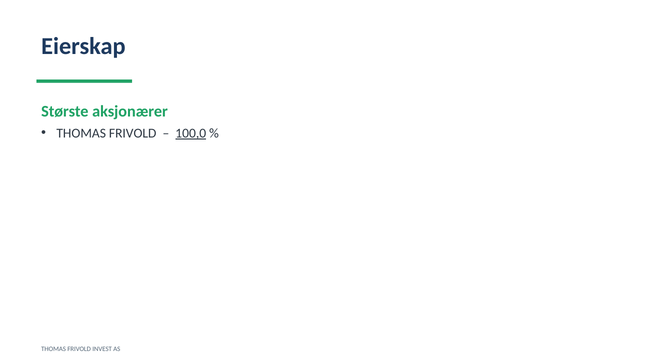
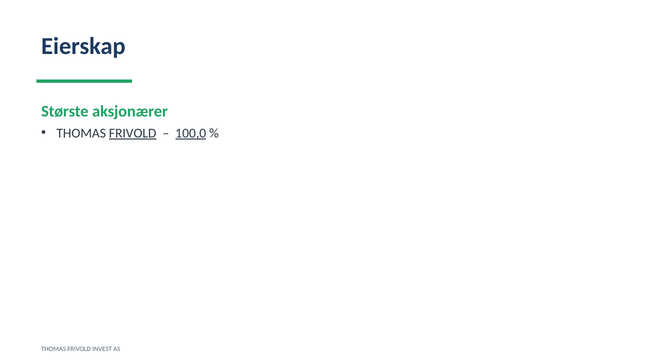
FRIVOLD underline: none -> present (133, 133)
